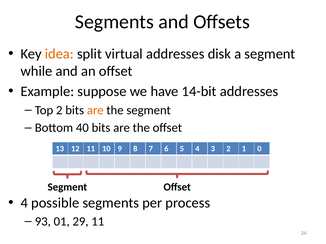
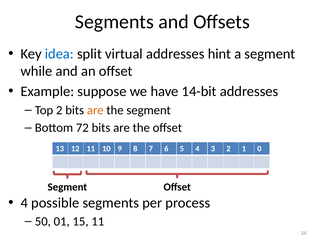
idea colour: orange -> blue (59, 54)
disk: disk -> hint (219, 54)
40: 40 -> 72 (82, 128)
93: 93 -> 50 (43, 222)
29: 29 -> 15 (81, 222)
